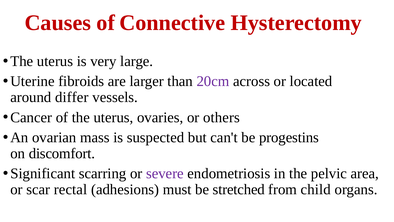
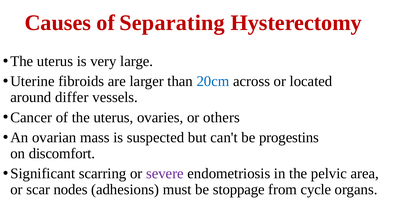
Connective: Connective -> Separating (172, 23)
20cm colour: purple -> blue (213, 81)
rectal: rectal -> nodes (71, 189)
stretched: stretched -> stoppage (239, 189)
child: child -> cycle (316, 189)
